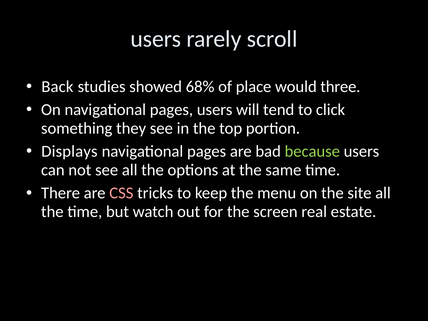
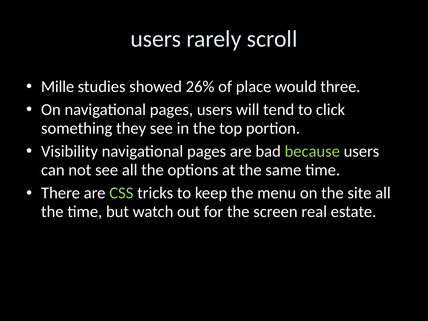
Back: Back -> Mille (58, 87)
68%: 68% -> 26% (200, 87)
Displays: Displays -> Visibility (69, 151)
CSS colour: pink -> light green (121, 193)
